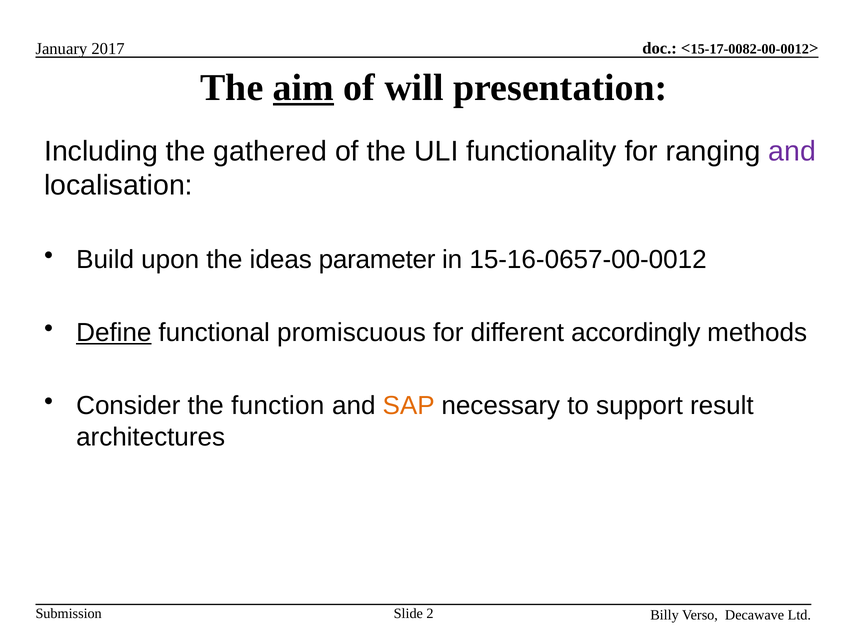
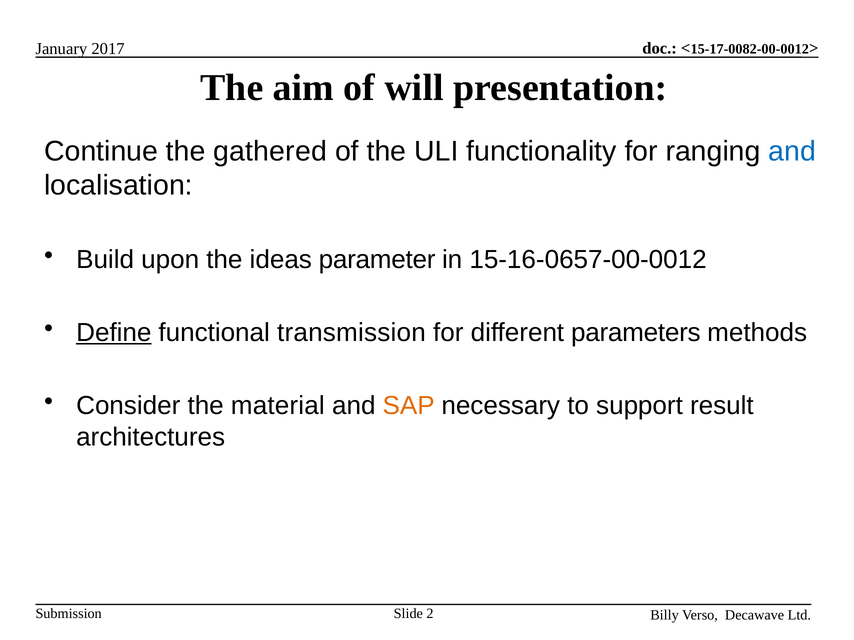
aim underline: present -> none (303, 88)
Including: Including -> Continue (101, 151)
and colour: purple -> blue (792, 151)
promiscuous: promiscuous -> transmission (351, 333)
accordingly: accordingly -> parameters (636, 333)
function: function -> material (278, 406)
